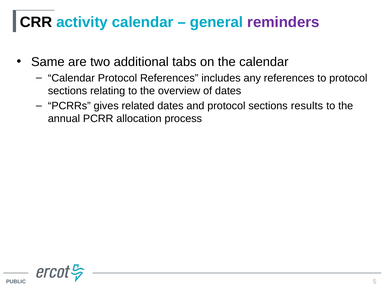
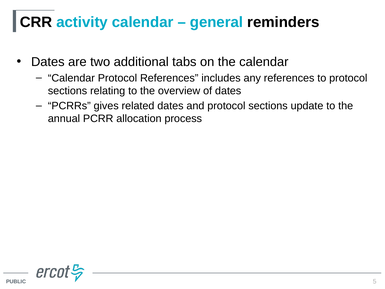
reminders colour: purple -> black (283, 22)
Same: Same -> Dates (48, 62)
results: results -> update (307, 106)
